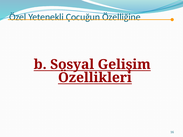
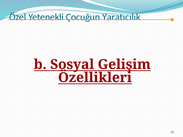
Özelliğine: Özelliğine -> Yaratıcılık (121, 17)
